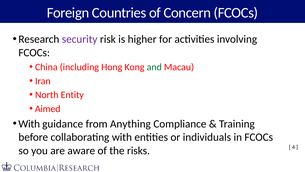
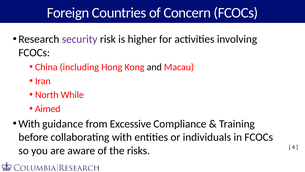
and colour: green -> black (154, 67)
Entity: Entity -> While (72, 95)
Anything: Anything -> Excessive (130, 124)
